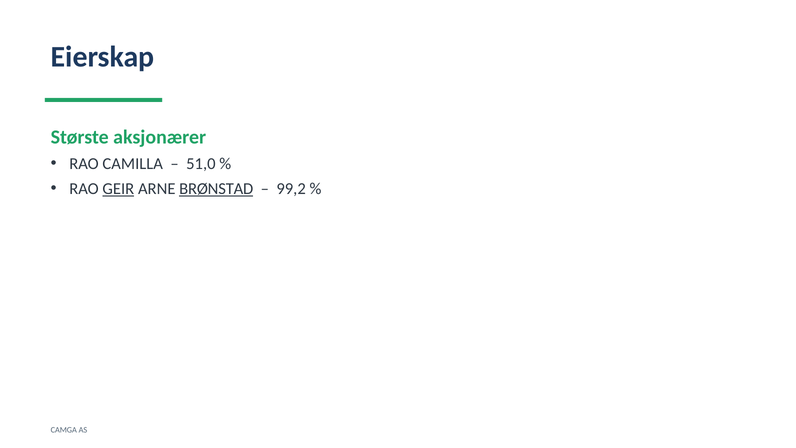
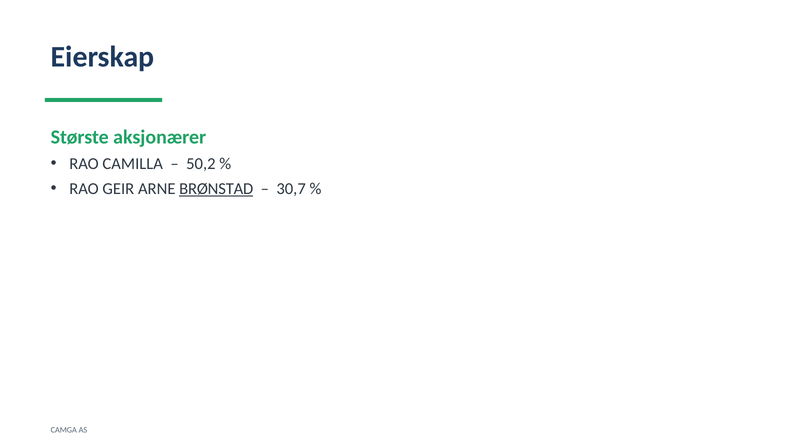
51,0: 51,0 -> 50,2 (201, 164)
GEIR underline: present -> none (118, 189)
99,2: 99,2 -> 30,7 (291, 189)
